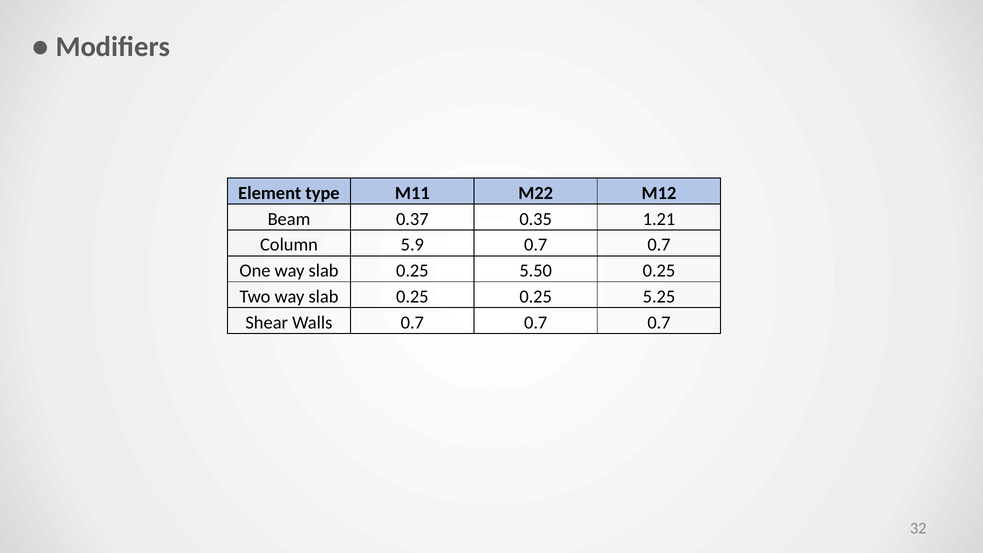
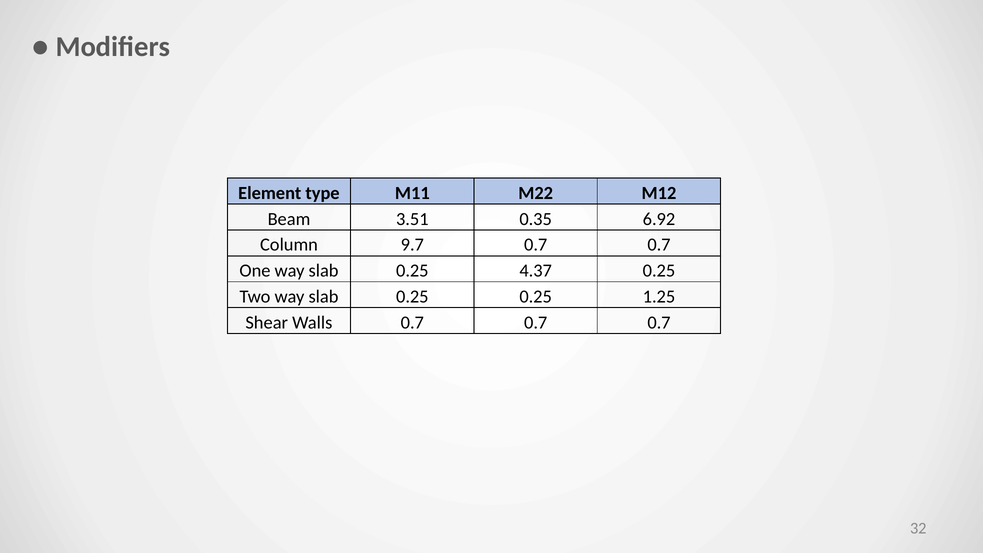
0.37: 0.37 -> 3.51 (412, 219)
1.21: 1.21 -> 6.92 (659, 219)
5.9: 5.9 -> 9.7 (412, 245)
5.50: 5.50 -> 4.37 (536, 271)
5.25: 5.25 -> 1.25 (659, 297)
